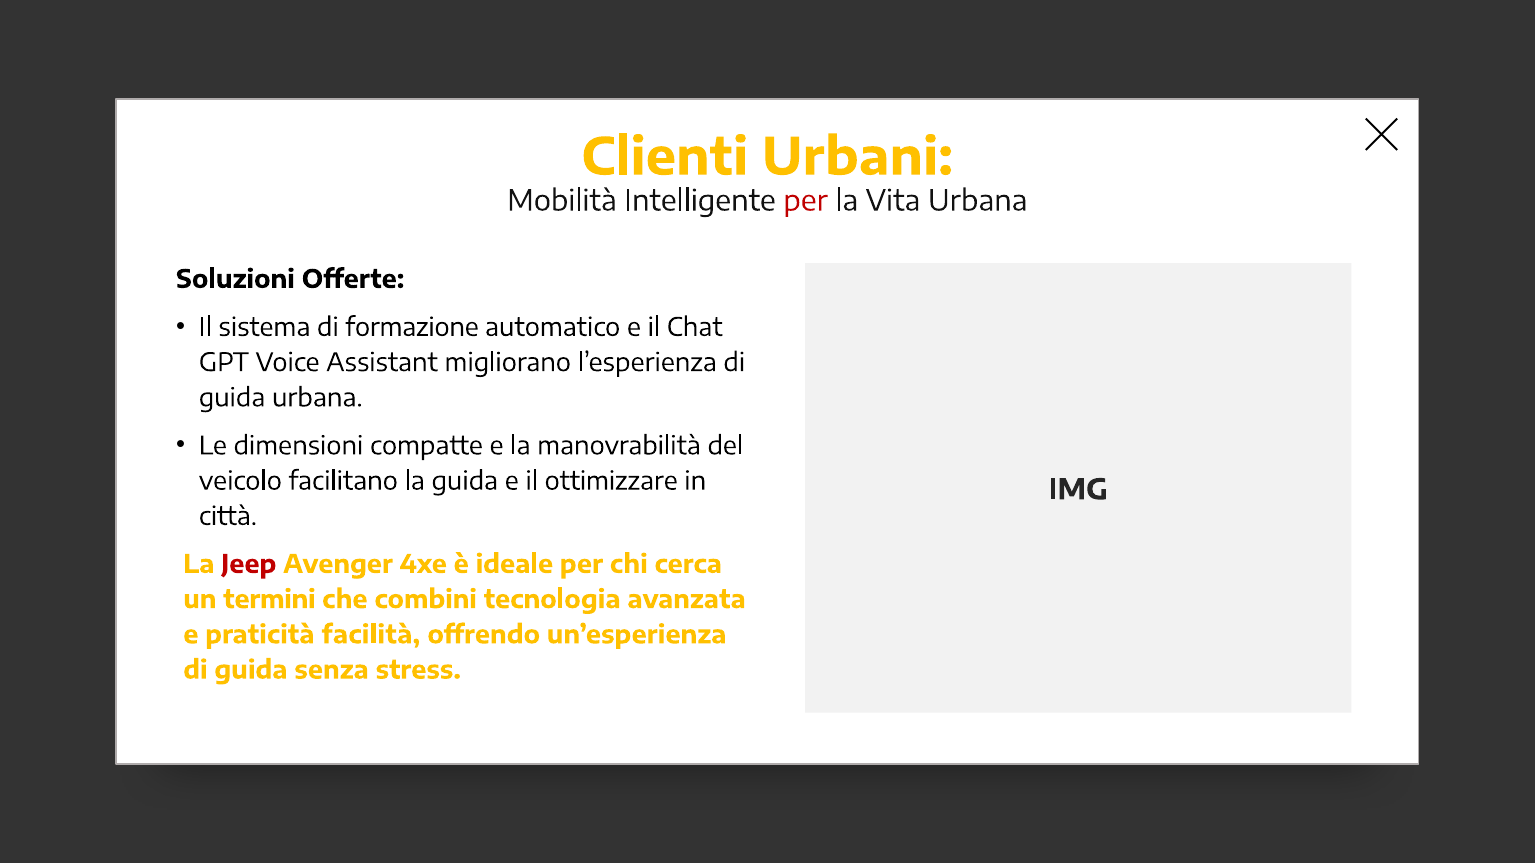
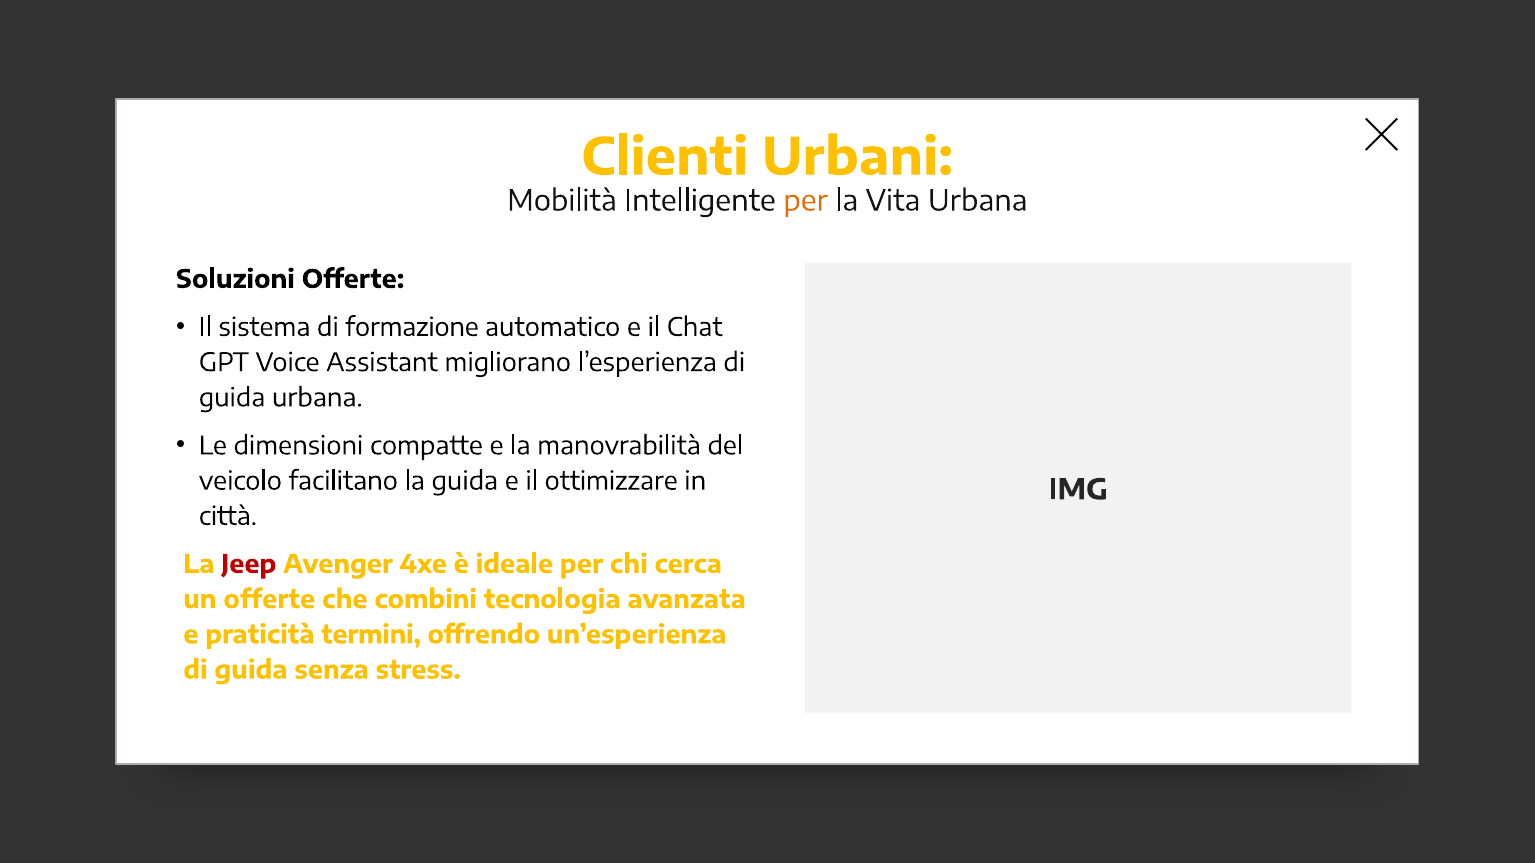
per colour: red -> orange (806, 201)
un termini: termini -> offerte (269, 600)
facilità: facilità -> termini (371, 635)
